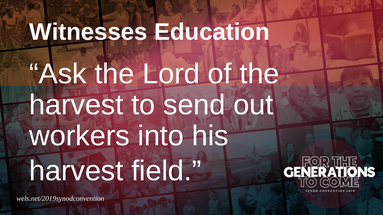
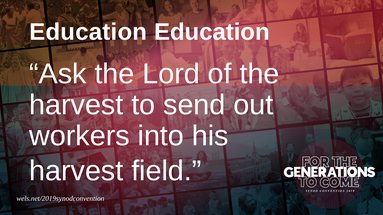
Witnesses: Witnesses -> Education (88, 32)
